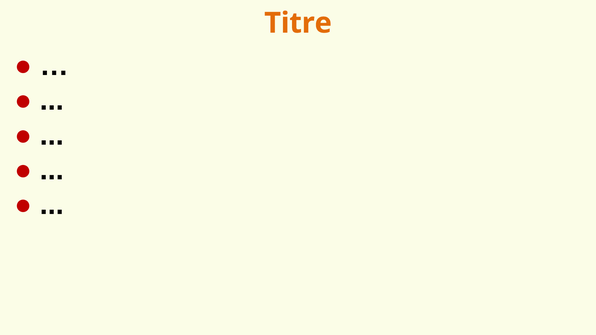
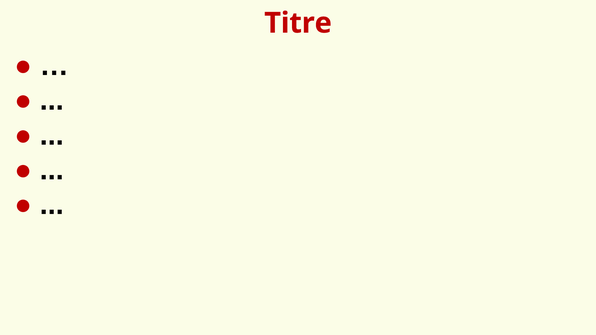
Titre colour: orange -> red (298, 23)
